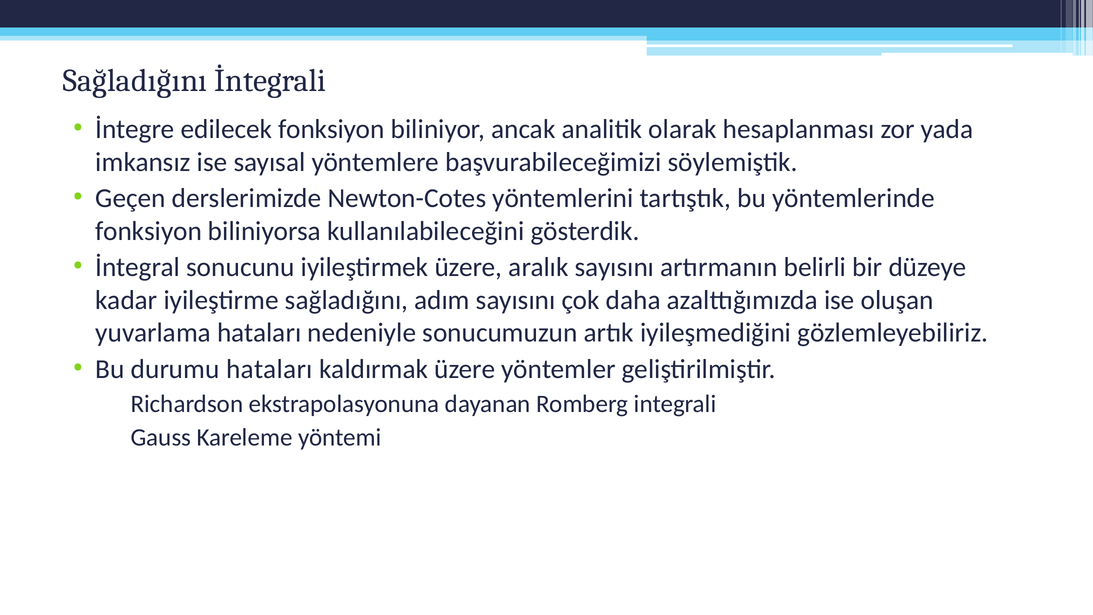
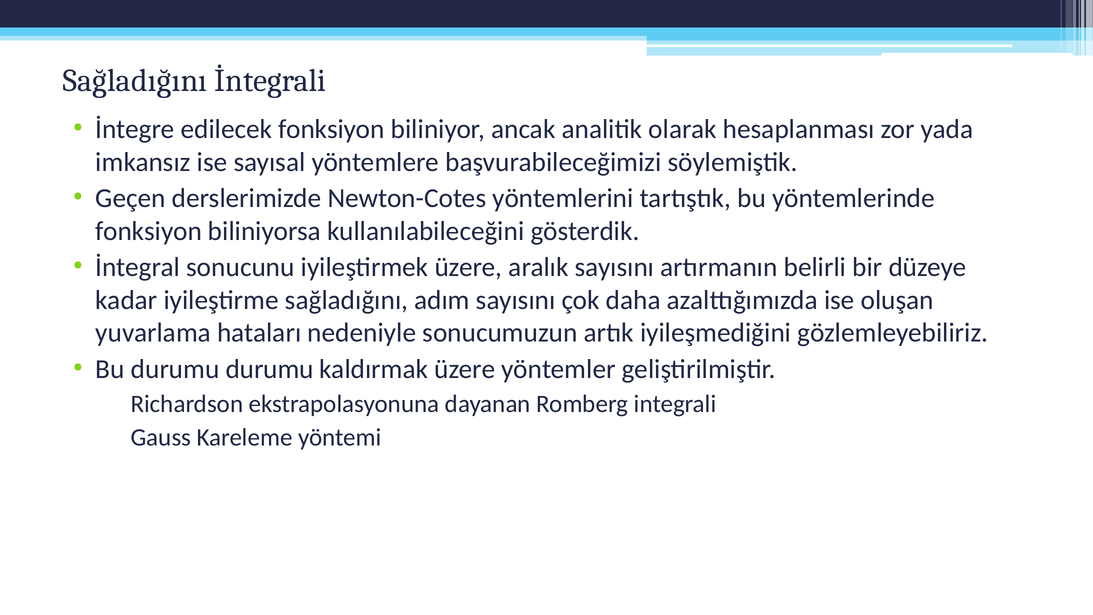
durumu hataları: hataları -> durumu (270, 369)
